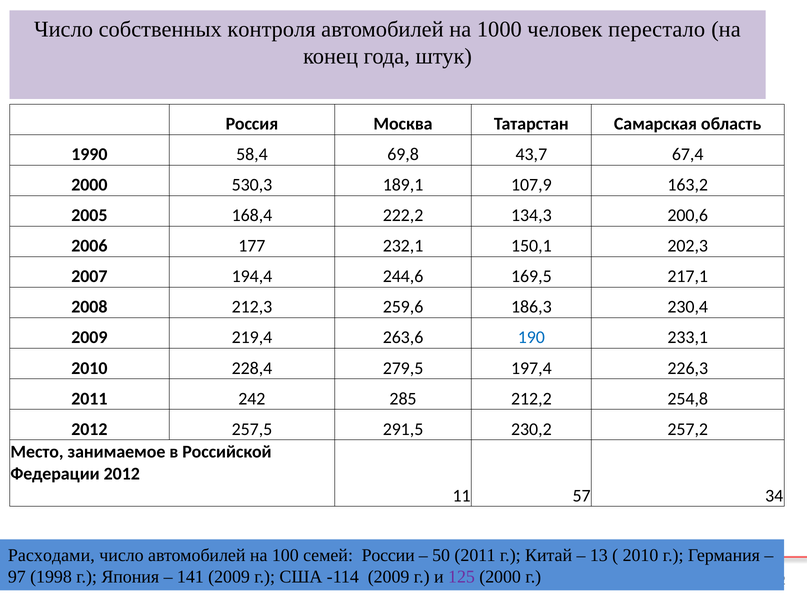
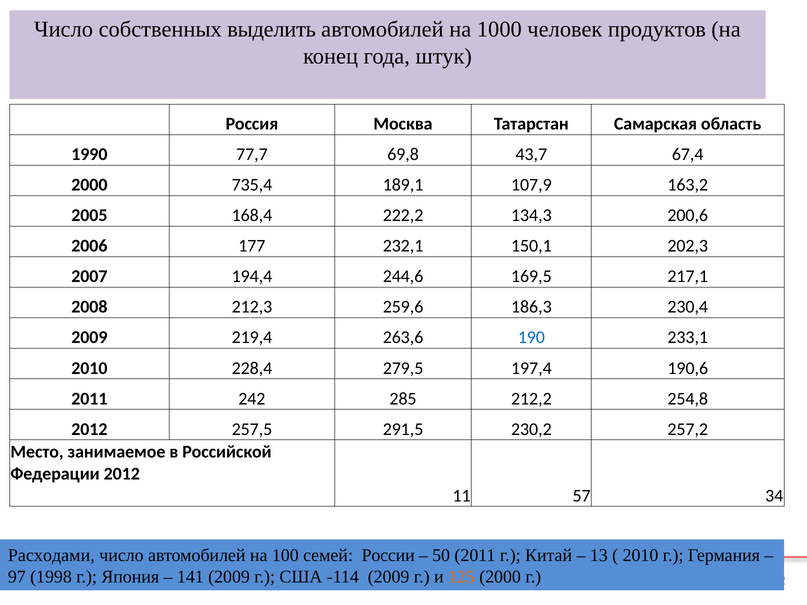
контроля: контроля -> выделить (272, 29)
перестало: перестало -> продуктов (657, 29)
58,4: 58,4 -> 77,7 (252, 155)
530,3: 530,3 -> 735,4 (252, 185)
226,3: 226,3 -> 190,6 (688, 368)
125 colour: purple -> orange (462, 577)
